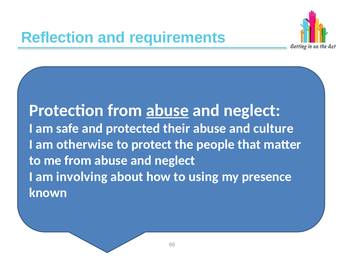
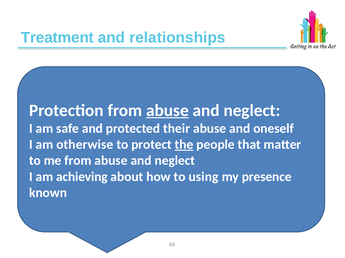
Reflection: Reflection -> Treatment (57, 38)
requirements: requirements -> relationships (177, 38)
culture: culture -> oneself (274, 129)
the underline: none -> present (184, 145)
involving: involving -> achieving (82, 177)
